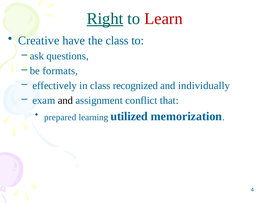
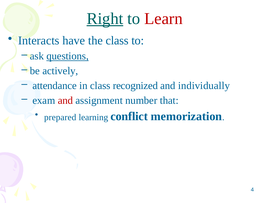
Creative: Creative -> Interacts (39, 40)
questions underline: none -> present (68, 56)
formats: formats -> actively (60, 71)
effectively: effectively -> attendance (55, 85)
and colour: black -> red (65, 100)
conflict: conflict -> number (141, 100)
utilized: utilized -> conflict (129, 116)
